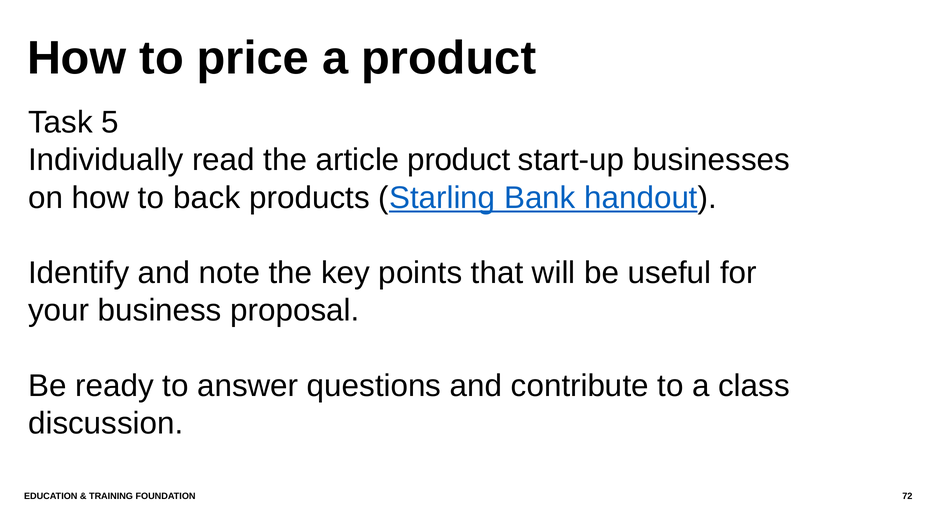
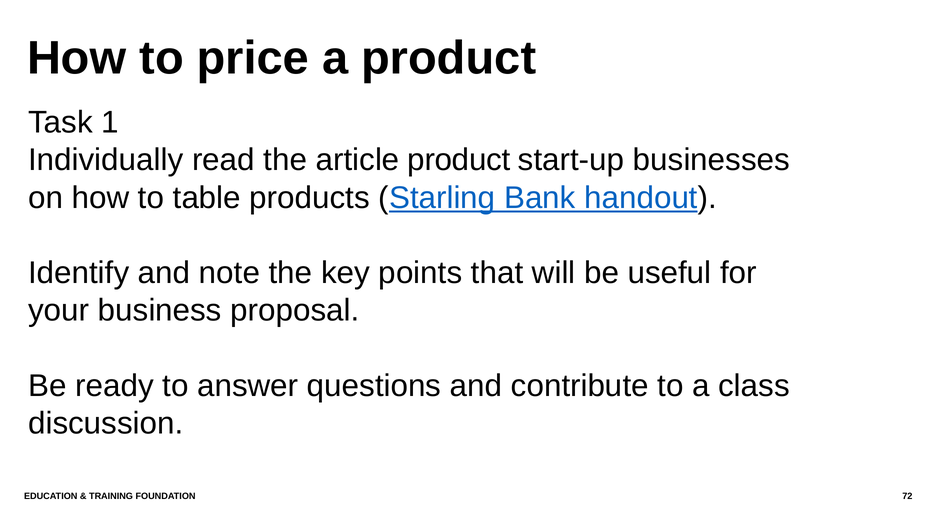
5: 5 -> 1 (110, 123)
back: back -> table (207, 198)
